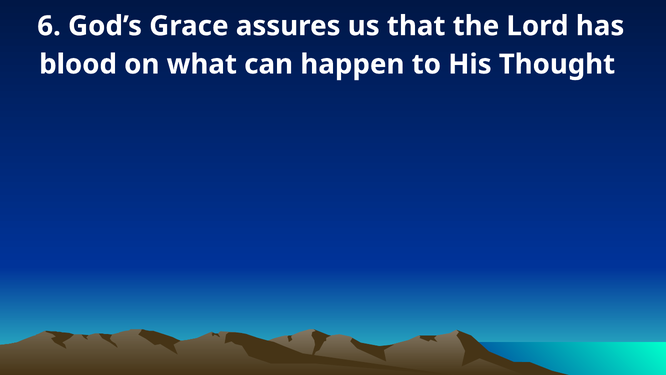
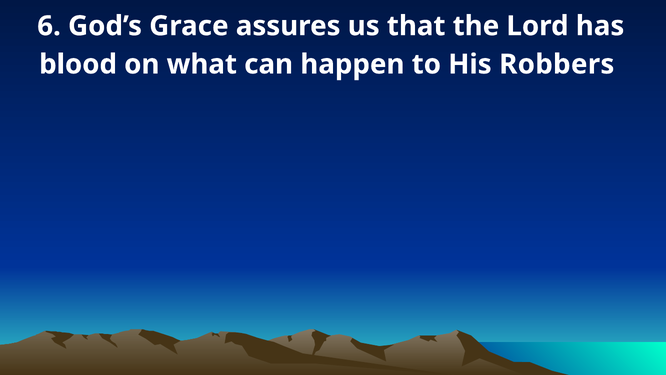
Thought: Thought -> Robbers (557, 64)
